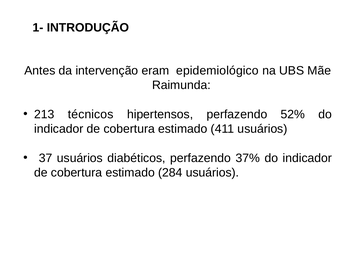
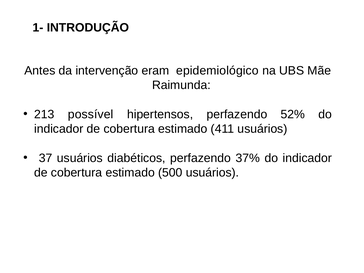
técnicos: técnicos -> possível (91, 114)
284: 284 -> 500 (170, 173)
